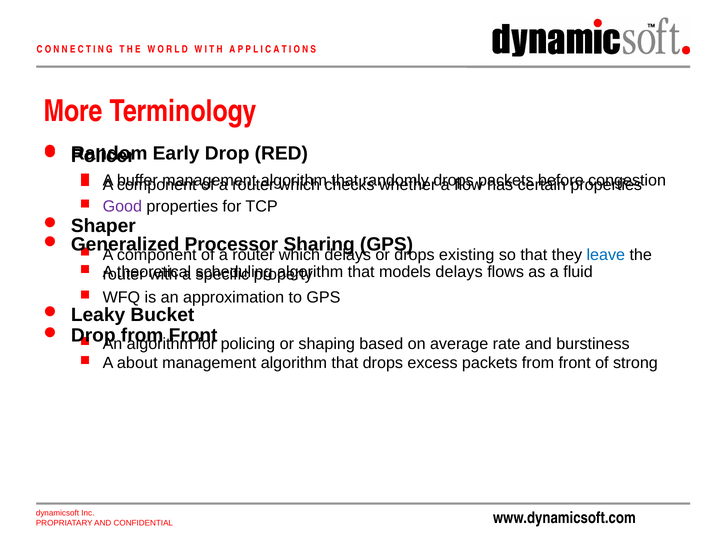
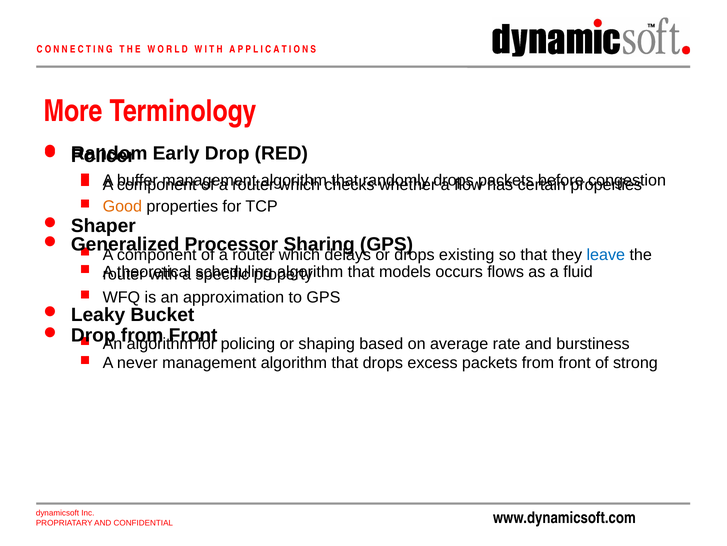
Good colour: purple -> orange (122, 206)
models delays: delays -> occurs (459, 271)
about: about -> never (137, 362)
